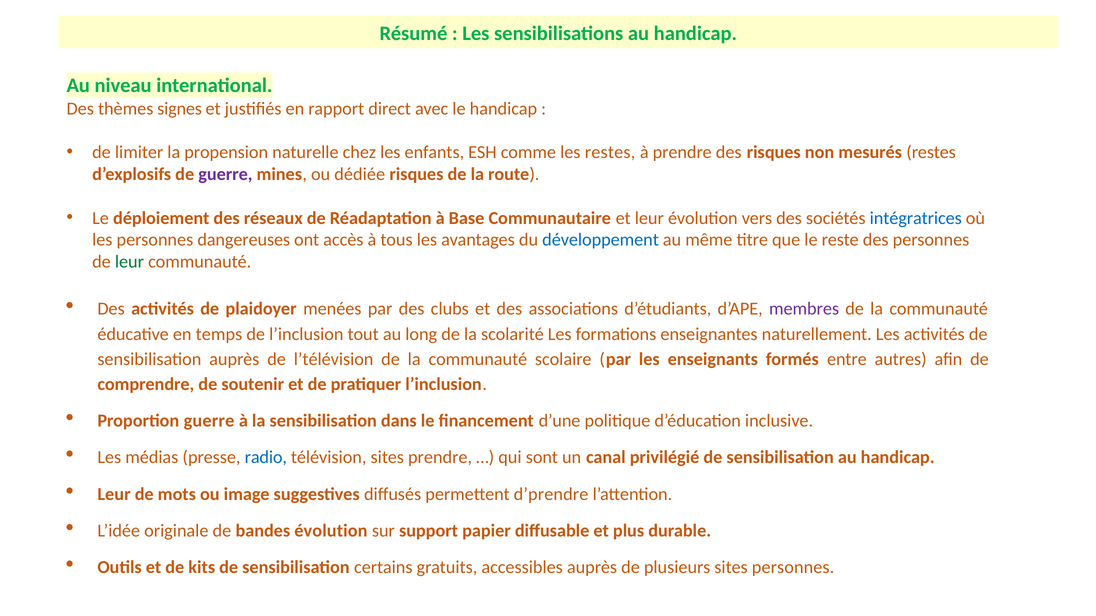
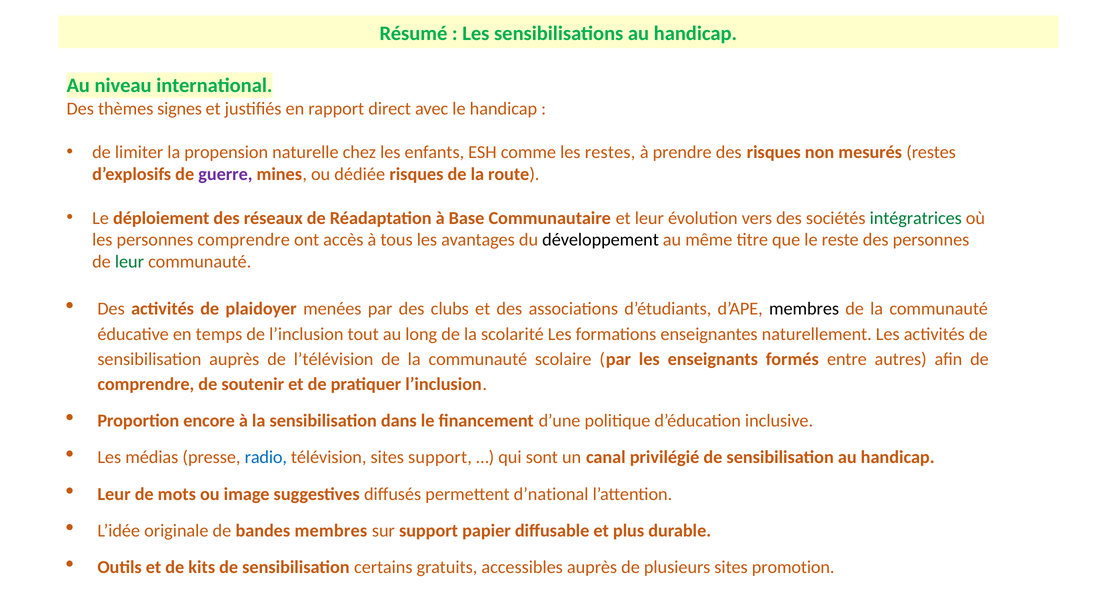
intégratrices colour: blue -> green (916, 218)
personnes dangereuses: dangereuses -> comprendre (244, 240)
développement colour: blue -> black (601, 240)
membres colour: purple -> black (804, 309)
Proportion guerre: guerre -> encore (209, 421)
sites prendre: prendre -> support (440, 458)
d’prendre: d’prendre -> d’national (551, 494)
bandes évolution: évolution -> membres (331, 531)
sites personnes: personnes -> promotion (793, 568)
